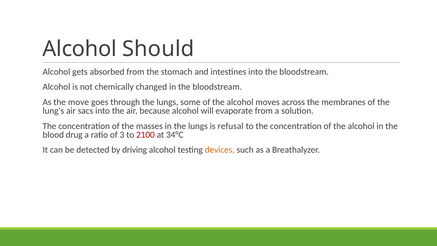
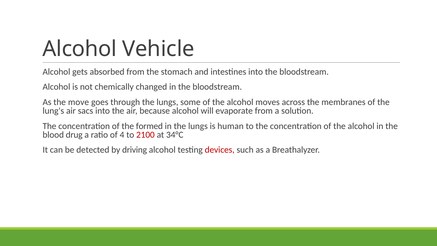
Should: Should -> Vehicle (158, 49)
masses: masses -> formed (149, 126)
refusal: refusal -> human (231, 126)
3: 3 -> 4 (122, 135)
devices colour: orange -> red (220, 150)
